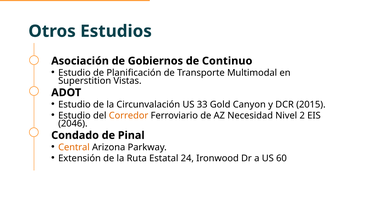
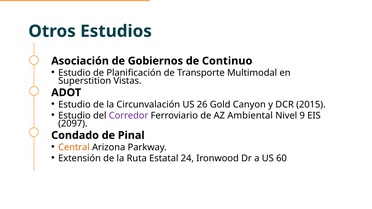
33: 33 -> 26 (202, 105)
Corredor colour: orange -> purple (129, 116)
Necesidad: Necesidad -> Ambiental (250, 116)
2: 2 -> 9 (302, 116)
2046: 2046 -> 2097 (73, 124)
